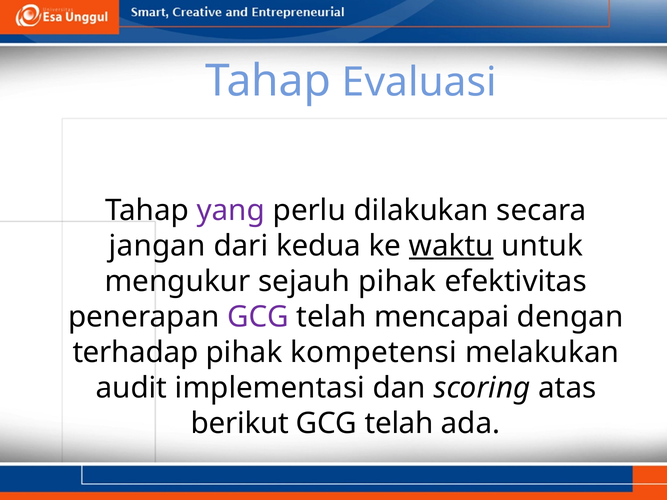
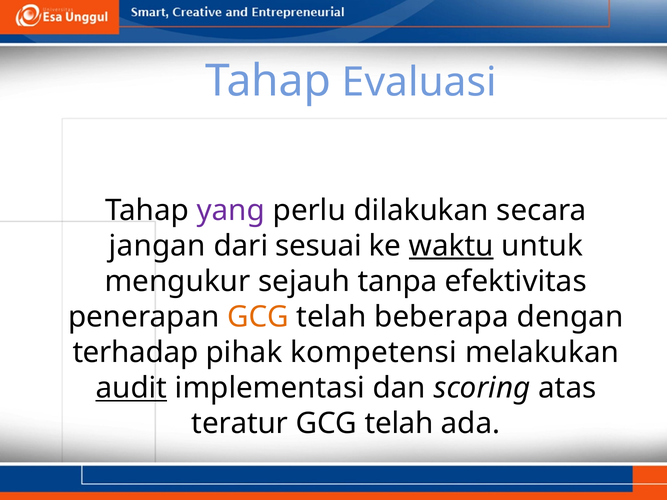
kedua: kedua -> sesuai (319, 246)
sejauh pihak: pihak -> tanpa (398, 281)
GCG colour: purple -> orange (258, 317)
mencapai: mencapai -> beberapa (442, 317)
audit underline: none -> present (131, 388)
berikut: berikut -> teratur (240, 424)
